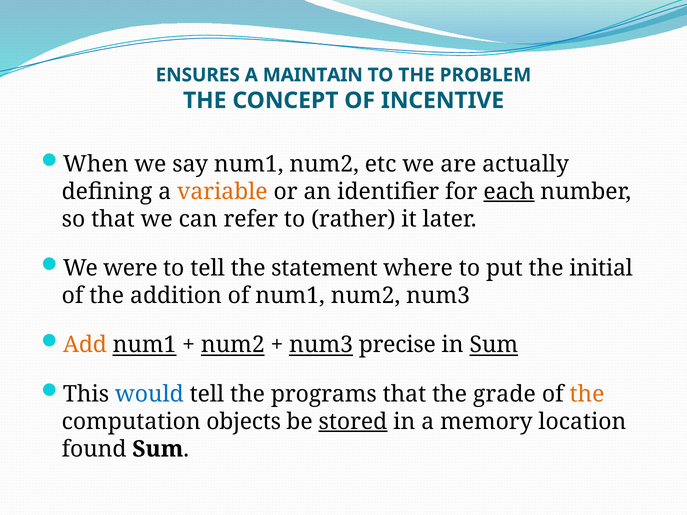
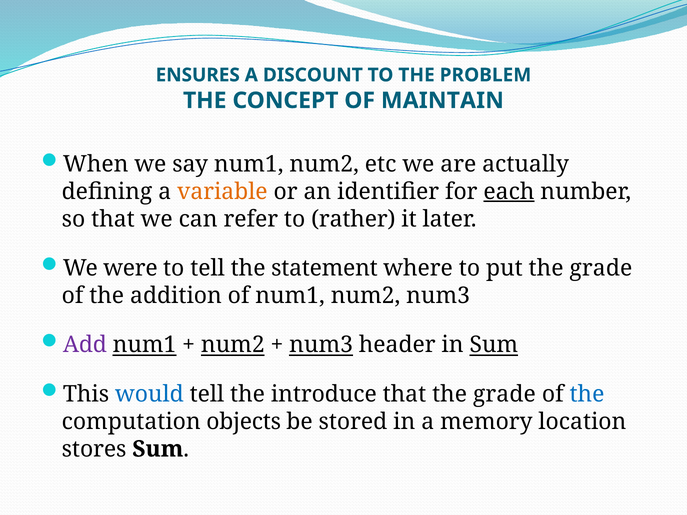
MAINTAIN: MAINTAIN -> DISCOUNT (313, 75)
INCENTIVE: INCENTIVE -> MAINTAIN (442, 101)
put the initial: initial -> grade (601, 268)
Add colour: orange -> purple (85, 345)
precise: precise -> header (397, 345)
programs: programs -> introduce (324, 394)
the colour: orange -> blue (587, 394)
stored underline: present -> none (353, 422)
found: found -> stores (94, 449)
